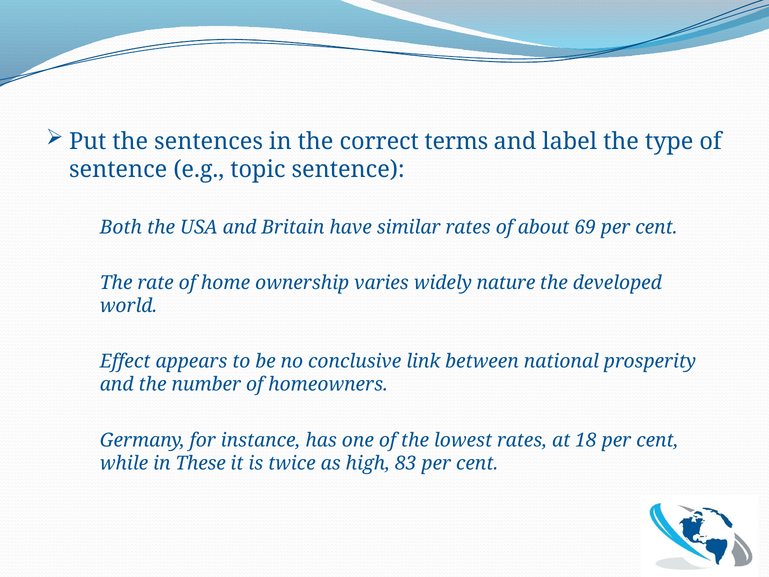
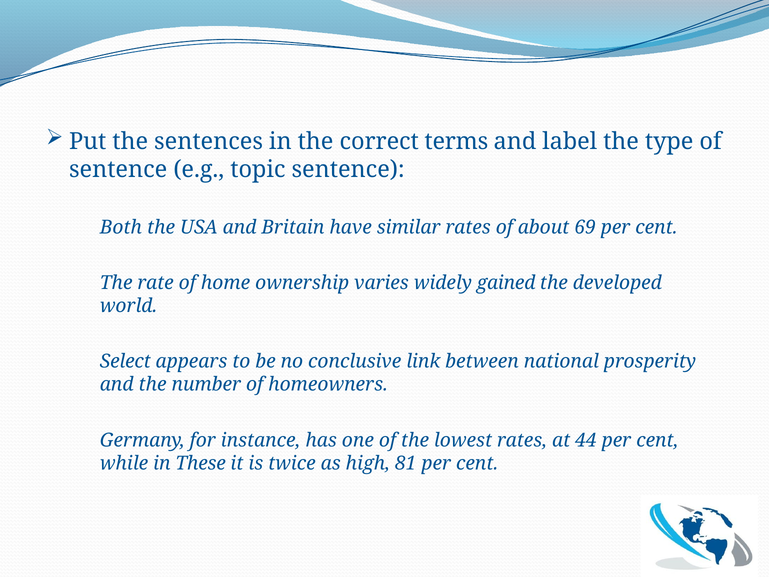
nature: nature -> gained (506, 283)
Effect: Effect -> Select (125, 361)
18: 18 -> 44 (586, 440)
83: 83 -> 81 (406, 463)
